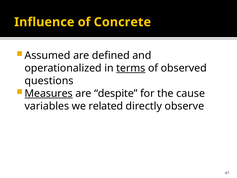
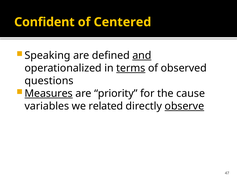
Influence: Influence -> Confident (44, 22)
Concrete: Concrete -> Centered (122, 22)
Assumed: Assumed -> Speaking (48, 55)
and underline: none -> present (142, 55)
despite: despite -> priority (116, 93)
observe underline: none -> present (184, 106)
